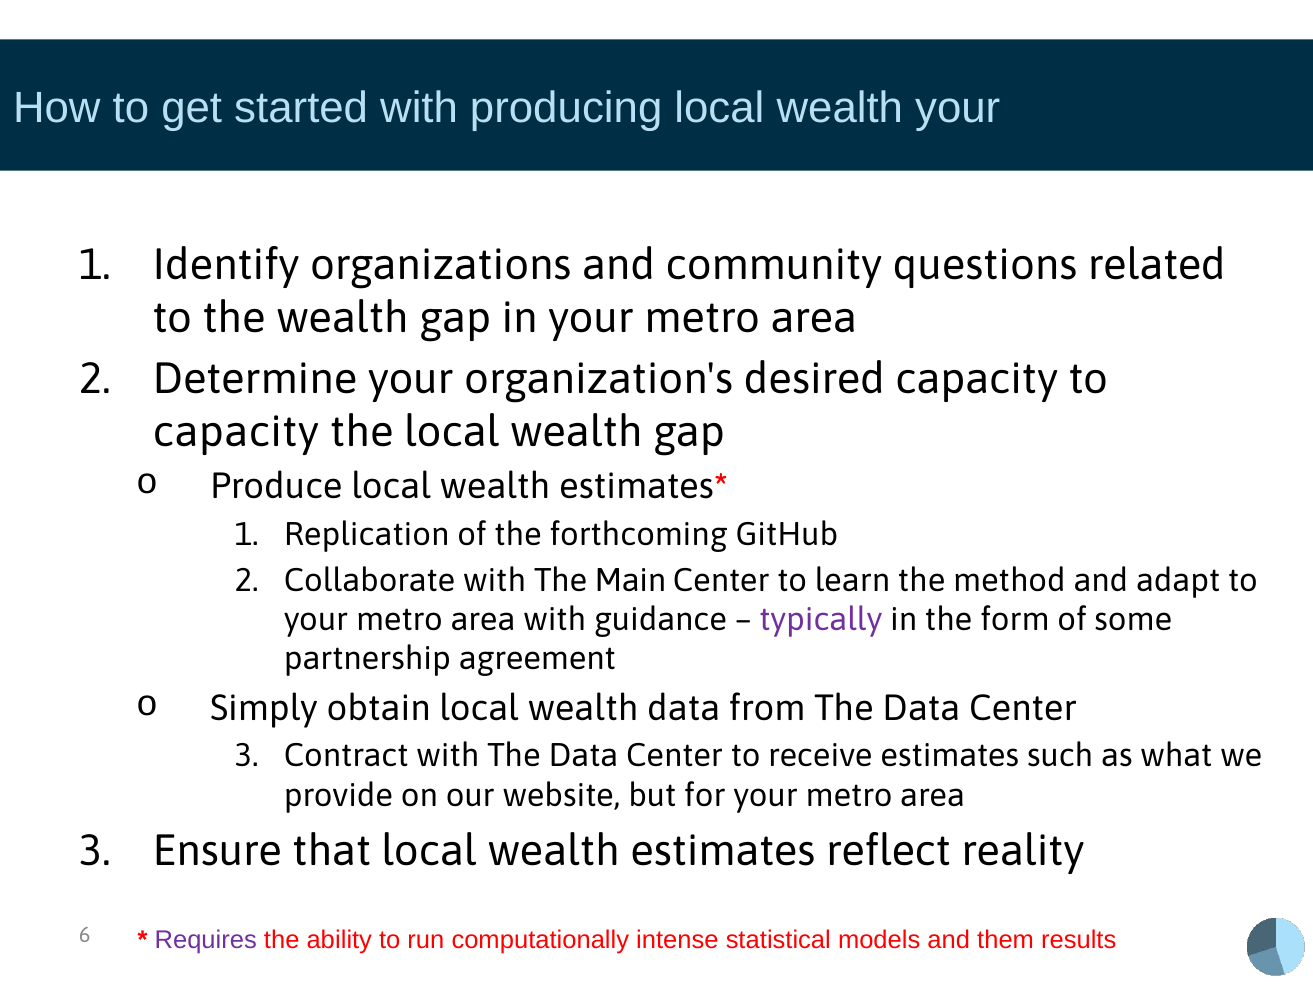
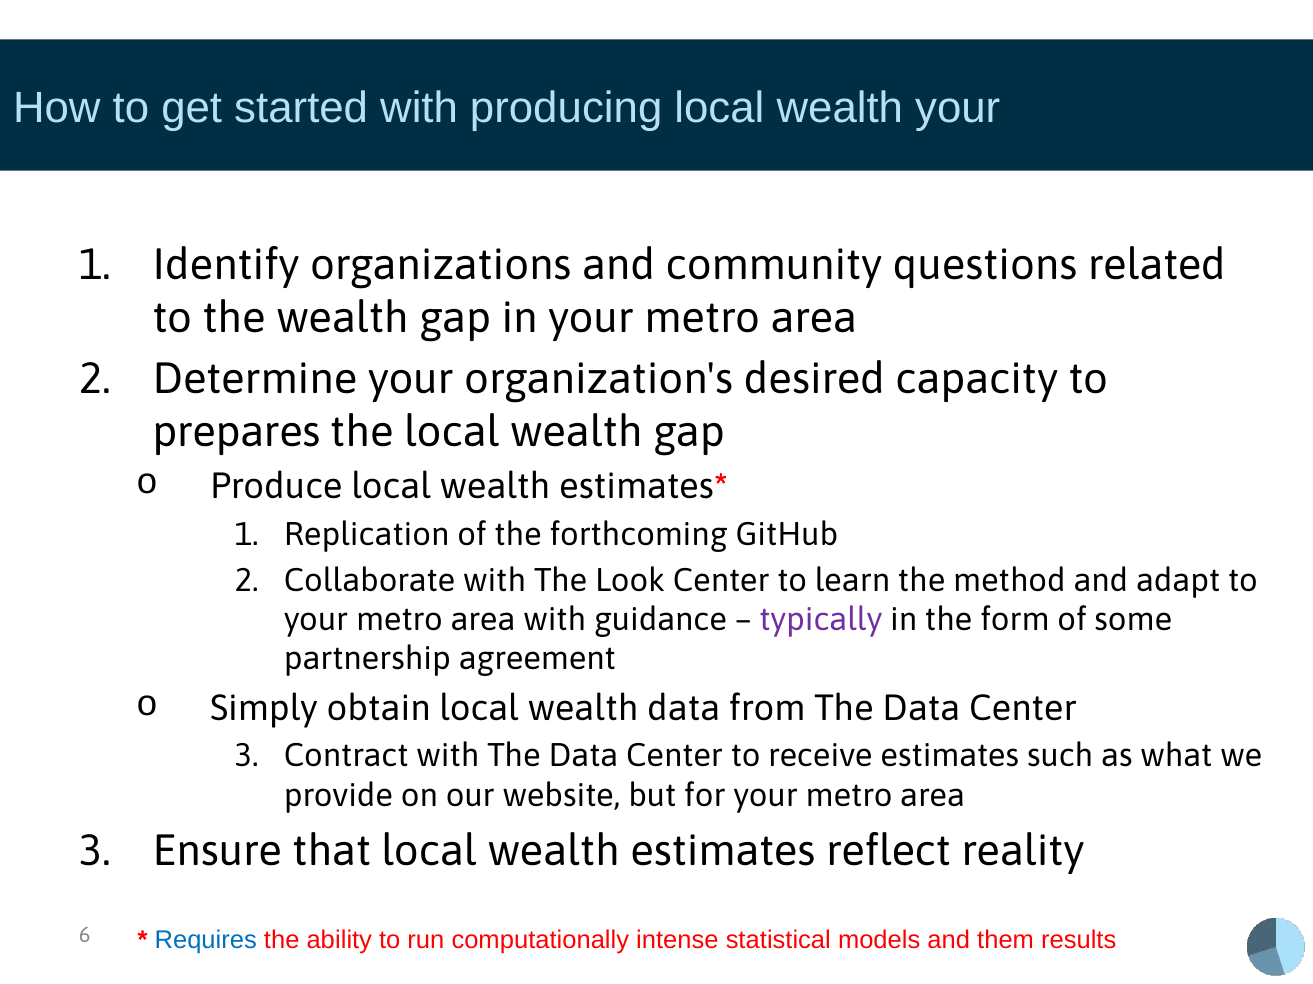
capacity: capacity -> prepares (236, 432)
Main: Main -> Look (630, 581)
Requires colour: purple -> blue (206, 941)
